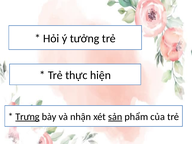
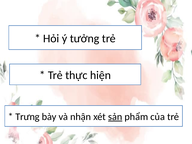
Trưng underline: present -> none (27, 117)
